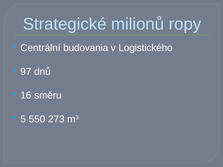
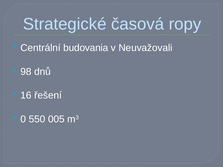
milionů: milionů -> časová (138, 24)
Logistického: Logistického -> Neuvažovali (146, 48)
97: 97 -> 98 (26, 72)
směru: směru -> řešení (48, 95)
5: 5 -> 0 (23, 119)
273: 273 -> 005 (56, 119)
